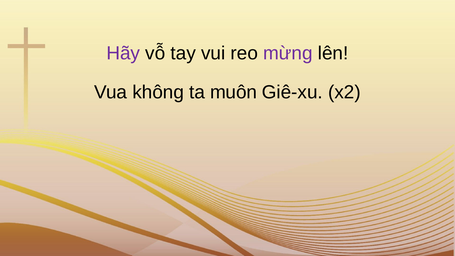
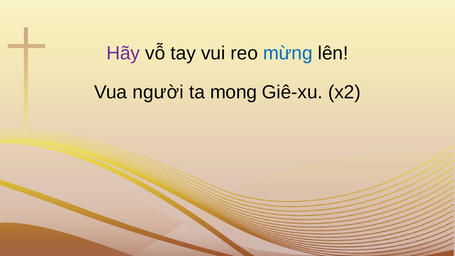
mừng colour: purple -> blue (288, 53)
không: không -> người (158, 92)
muôn: muôn -> mong (233, 92)
